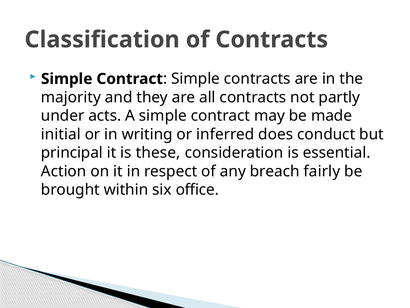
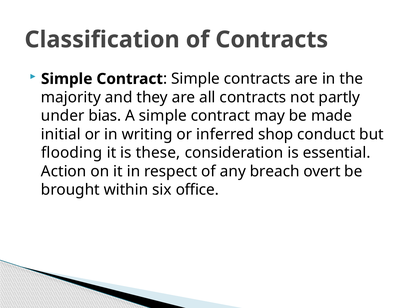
acts: acts -> bias (105, 116)
does: does -> shop (276, 134)
principal: principal -> flooding (72, 153)
fairly: fairly -> overt (322, 171)
